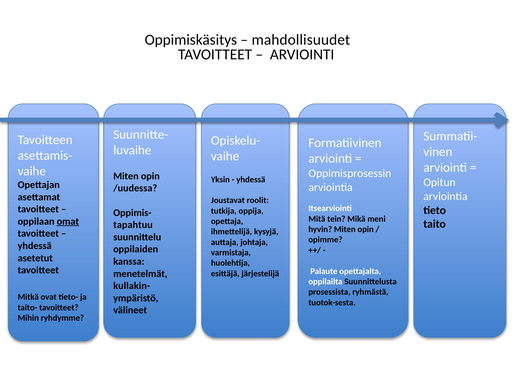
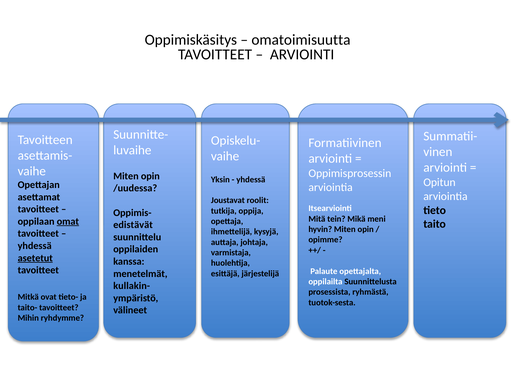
mahdollisuudet: mahdollisuudet -> omatoimisuutta (301, 40)
tapahtuu: tapahtuu -> edistävät (133, 225)
asetetut underline: none -> present (35, 258)
